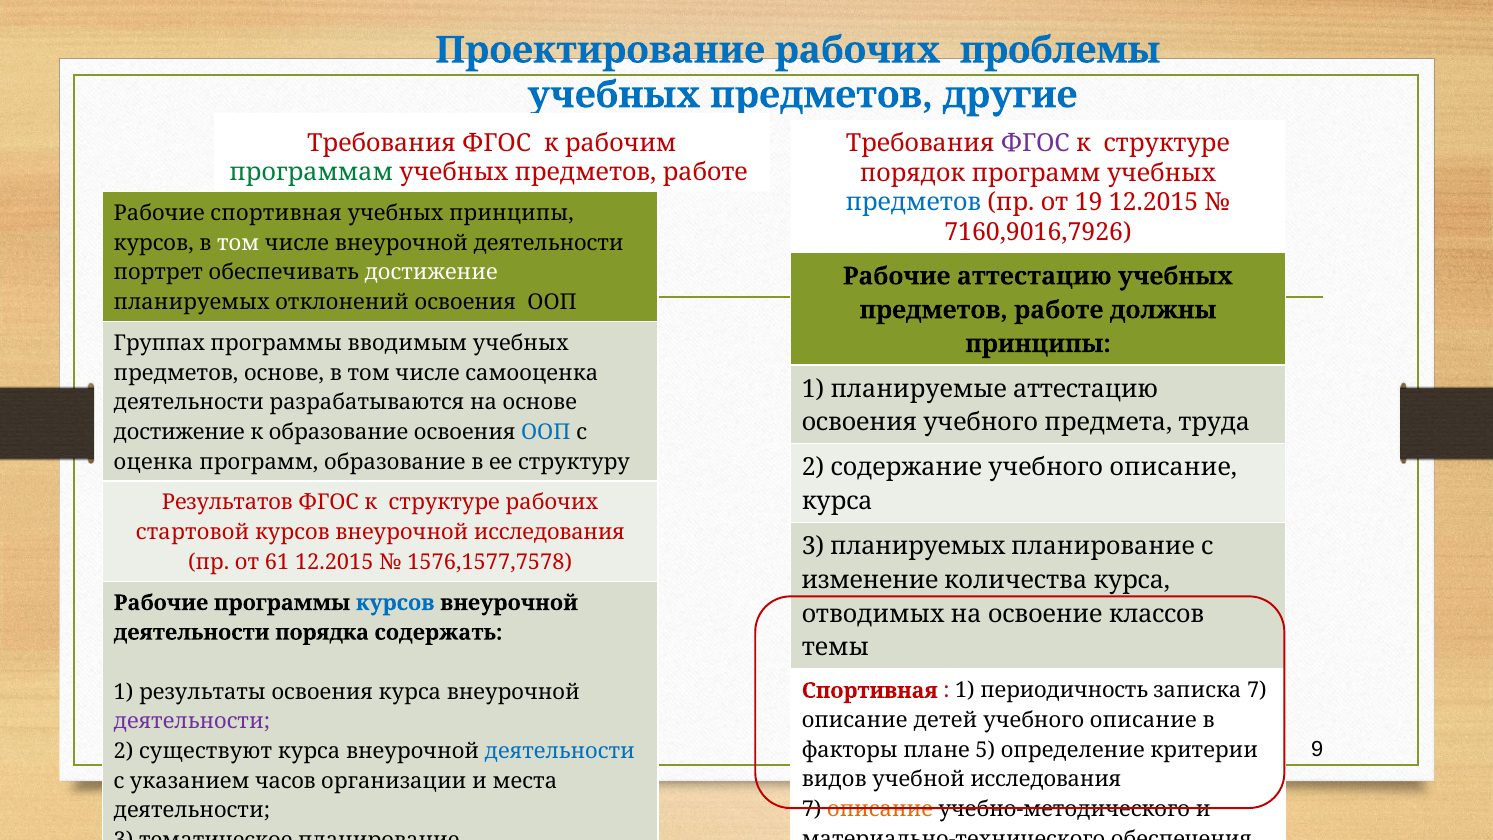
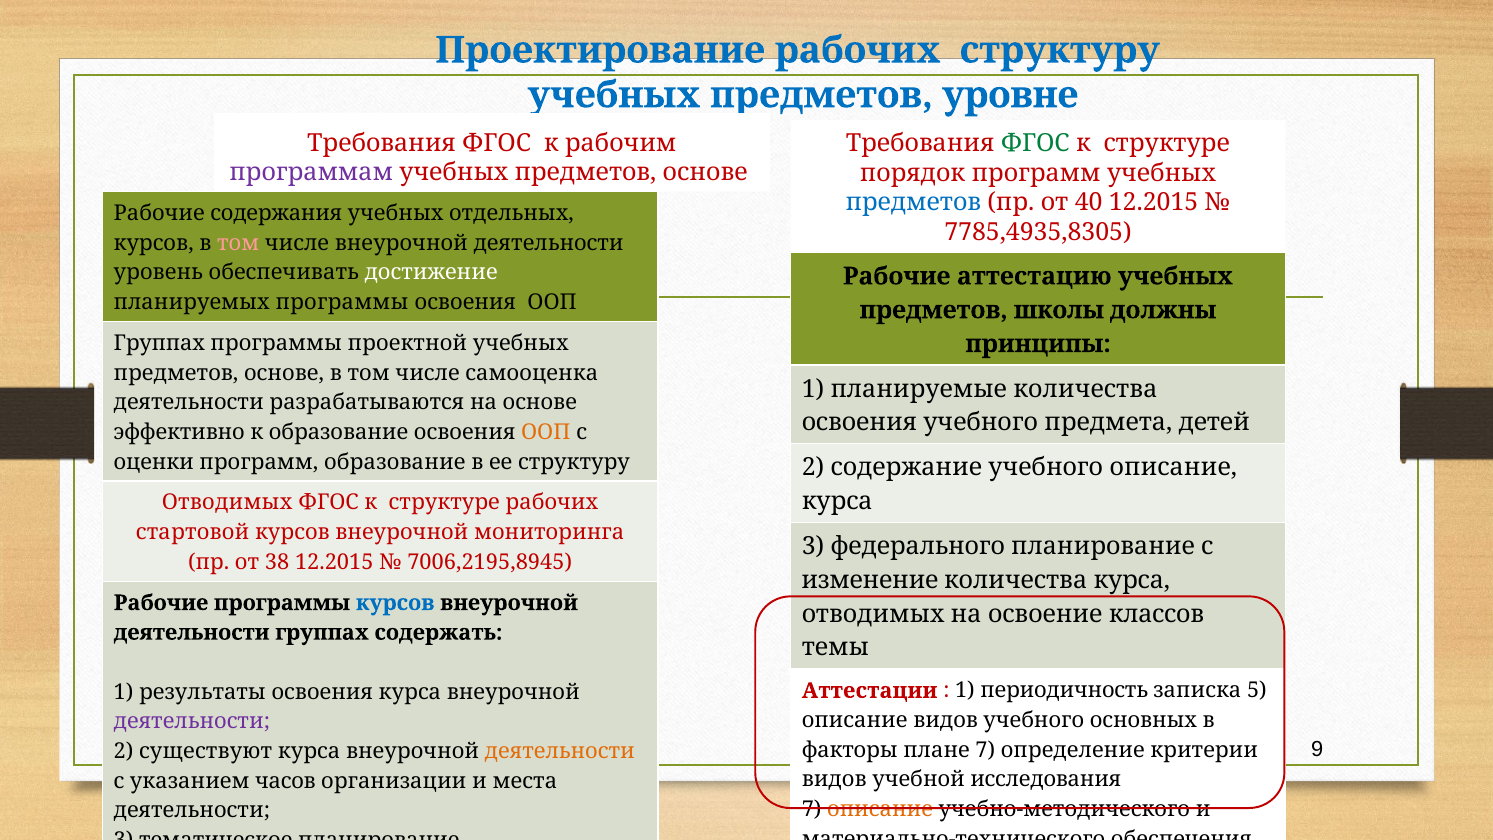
рабочих проблемы: проблемы -> структуру (1060, 50)
другие: другие -> уровне (1010, 95)
ФГОС colour: purple -> green (1035, 143)
программам colour: green -> purple (311, 173)
работе: работе -> основе (705, 173)
19: 19 -> 40 (1089, 203)
Рабочие спортивная: спортивная -> содержания (276, 213)
учебных принципы: принципы -> отдельных (511, 213)
7160,9016,7926: 7160,9016,7926 -> 7785,4935,8305 (1038, 233)
том colour: white -> pink (238, 243)
портрет: портрет -> уровень (158, 273)
планируемых отклонений: отклонений -> программы (342, 302)
работе: работе -> школы (1059, 310)
вводимым: вводимым -> проектной (407, 343)
планируемые аттестацию: аттестацию -> количества (1085, 389)
труда: труда -> детей (1214, 423)
достижение: достижение -> эффективно (179, 432)
ООП colour: blue -> orange (546, 432)
оценка: оценка -> оценки (154, 462)
Результатов: Результатов -> Отводимых (227, 503)
внеурочной исследования: исследования -> мониторинга (549, 532)
3 планируемых: планируемых -> федерального (918, 546)
61: 61 -> 38 (277, 562)
1576,1577,7578: 1576,1577,7578 -> 7006,2195,8945 (490, 562)
деятельности порядка: порядка -> группах (322, 632)
Спортивная: Спортивная -> Аттестации (870, 690)
записка 7: 7 -> 5 (1257, 690)
описание детей: детей -> видов (946, 720)
описание: описание -> основных (1143, 720)
плане 5: 5 -> 7 (985, 750)
деятельности colour: blue -> orange (560, 751)
